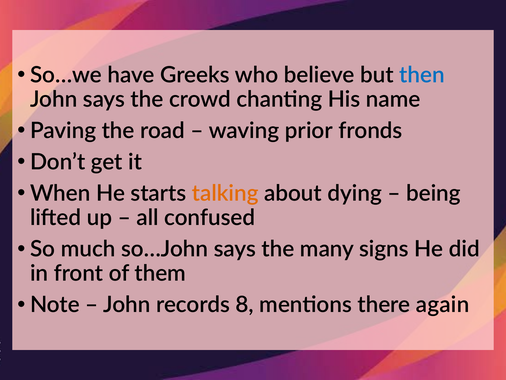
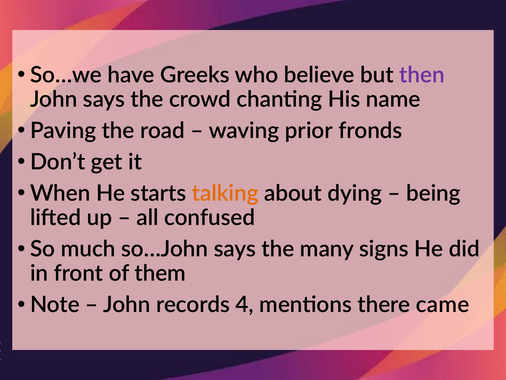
then colour: blue -> purple (422, 75)
8: 8 -> 4 (245, 304)
again: again -> came (443, 304)
